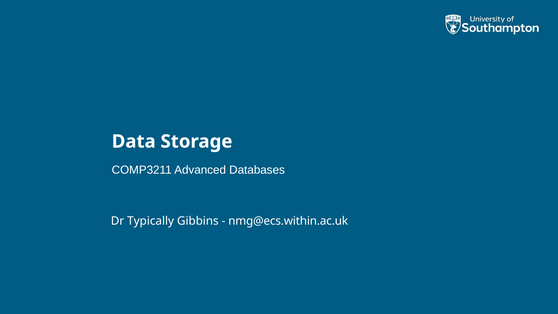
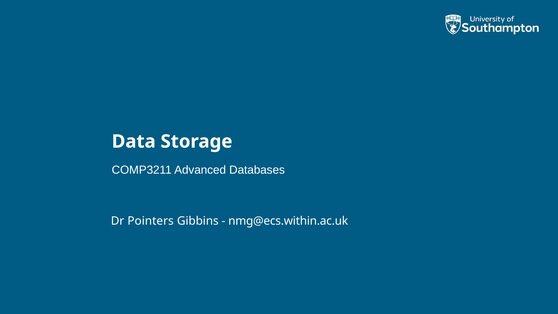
Typically: Typically -> Pointers (151, 221)
